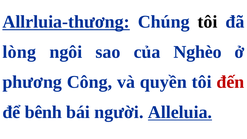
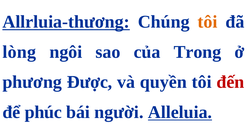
tôi colour: black -> orange (208, 22)
Nghèo: Nghèo -> Trong (197, 52)
Công: Công -> Được (90, 82)
bênh: bênh -> phúc (43, 112)
